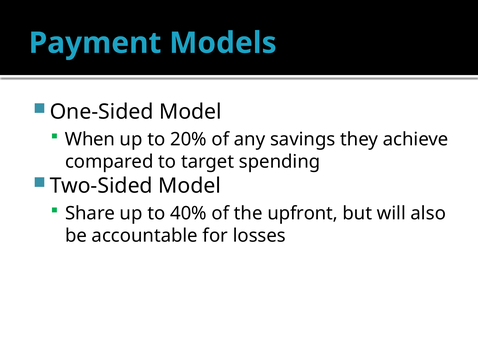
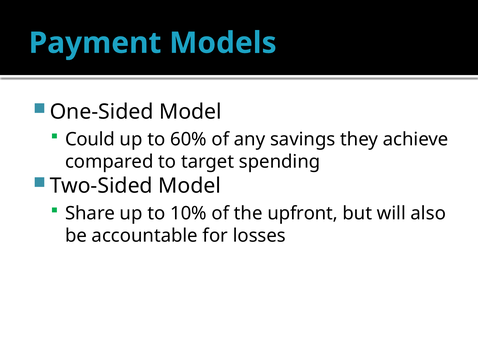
When: When -> Could (90, 139)
20%: 20% -> 60% (188, 139)
40%: 40% -> 10% (188, 213)
